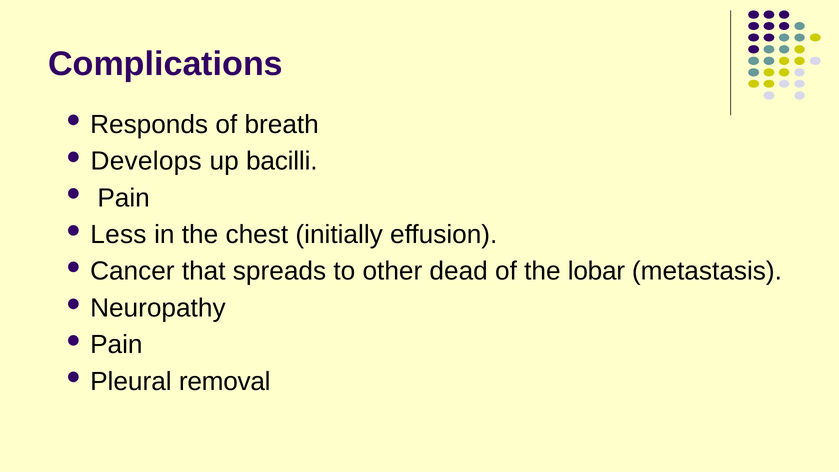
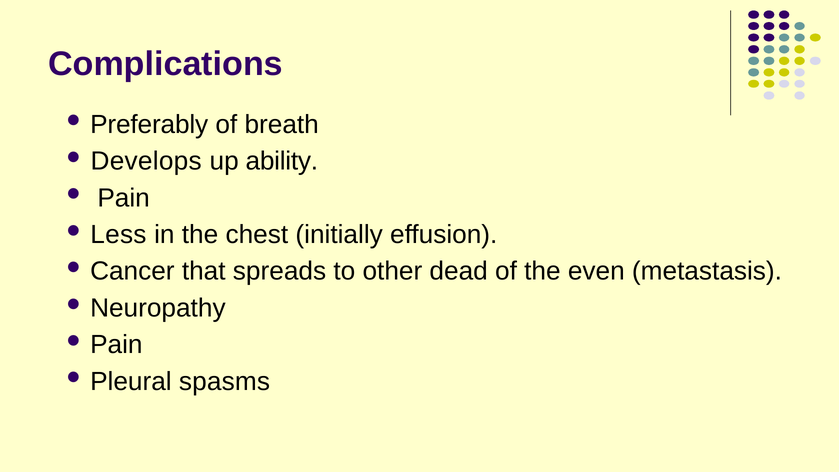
Responds: Responds -> Preferably (149, 124)
bacilli: bacilli -> ability (282, 161)
lobar: lobar -> even (596, 271)
removal: removal -> spasms (225, 381)
